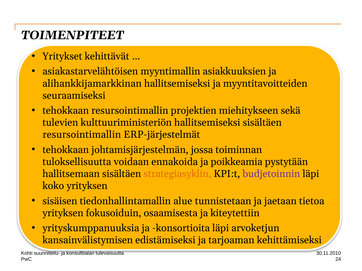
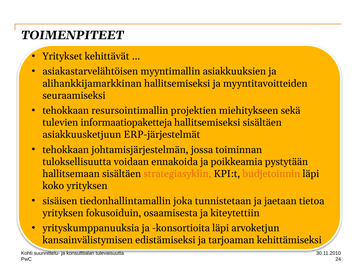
kulttuuriministeriön: kulttuuriministeriön -> informaatiopaketteja (126, 123)
resursointimallin: resursointimallin -> asiakkuusketjuun (82, 135)
budjetoinnin colour: purple -> orange (271, 174)
alue: alue -> joka (183, 201)
